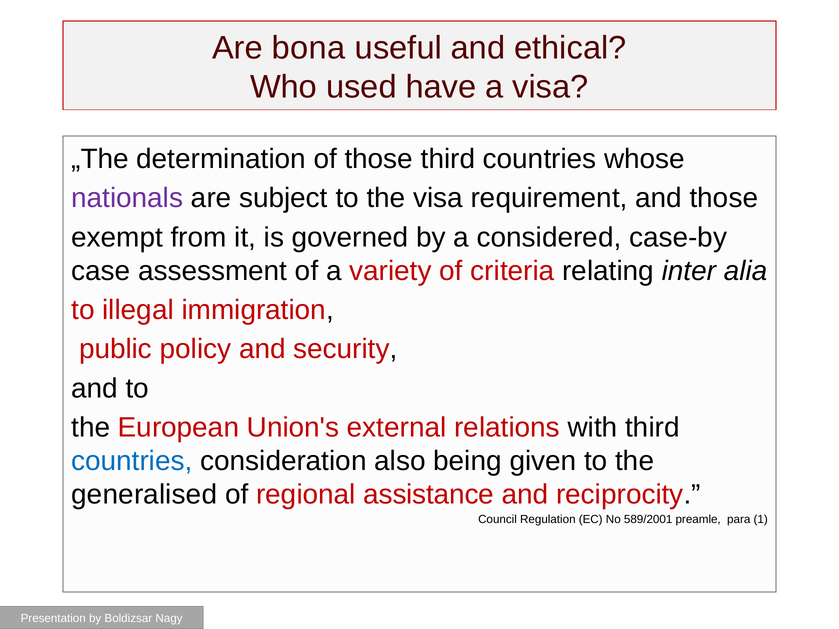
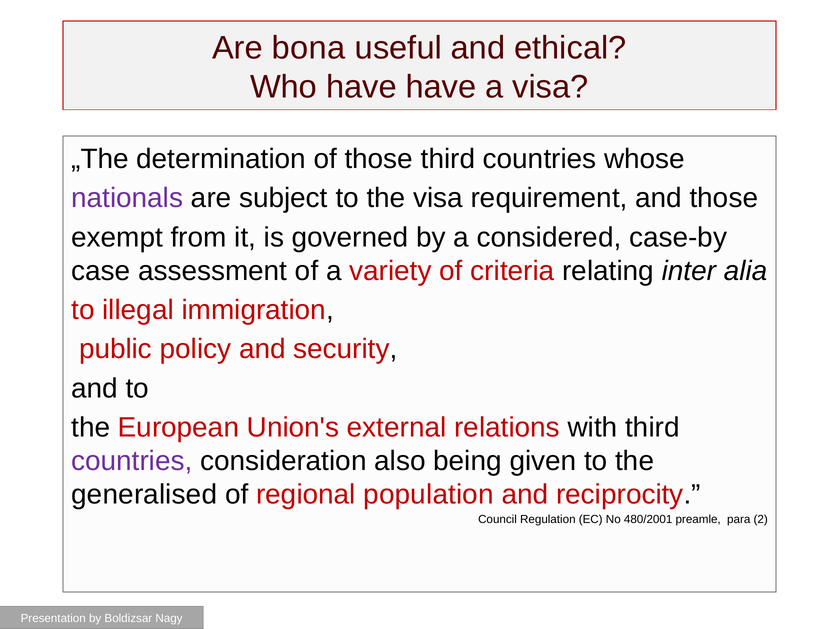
Who used: used -> have (361, 87)
countries colour: blue -> purple (132, 461)
assistance: assistance -> population (429, 495)
589/2001: 589/2001 -> 480/2001 (648, 520)
1: 1 -> 2 (761, 520)
